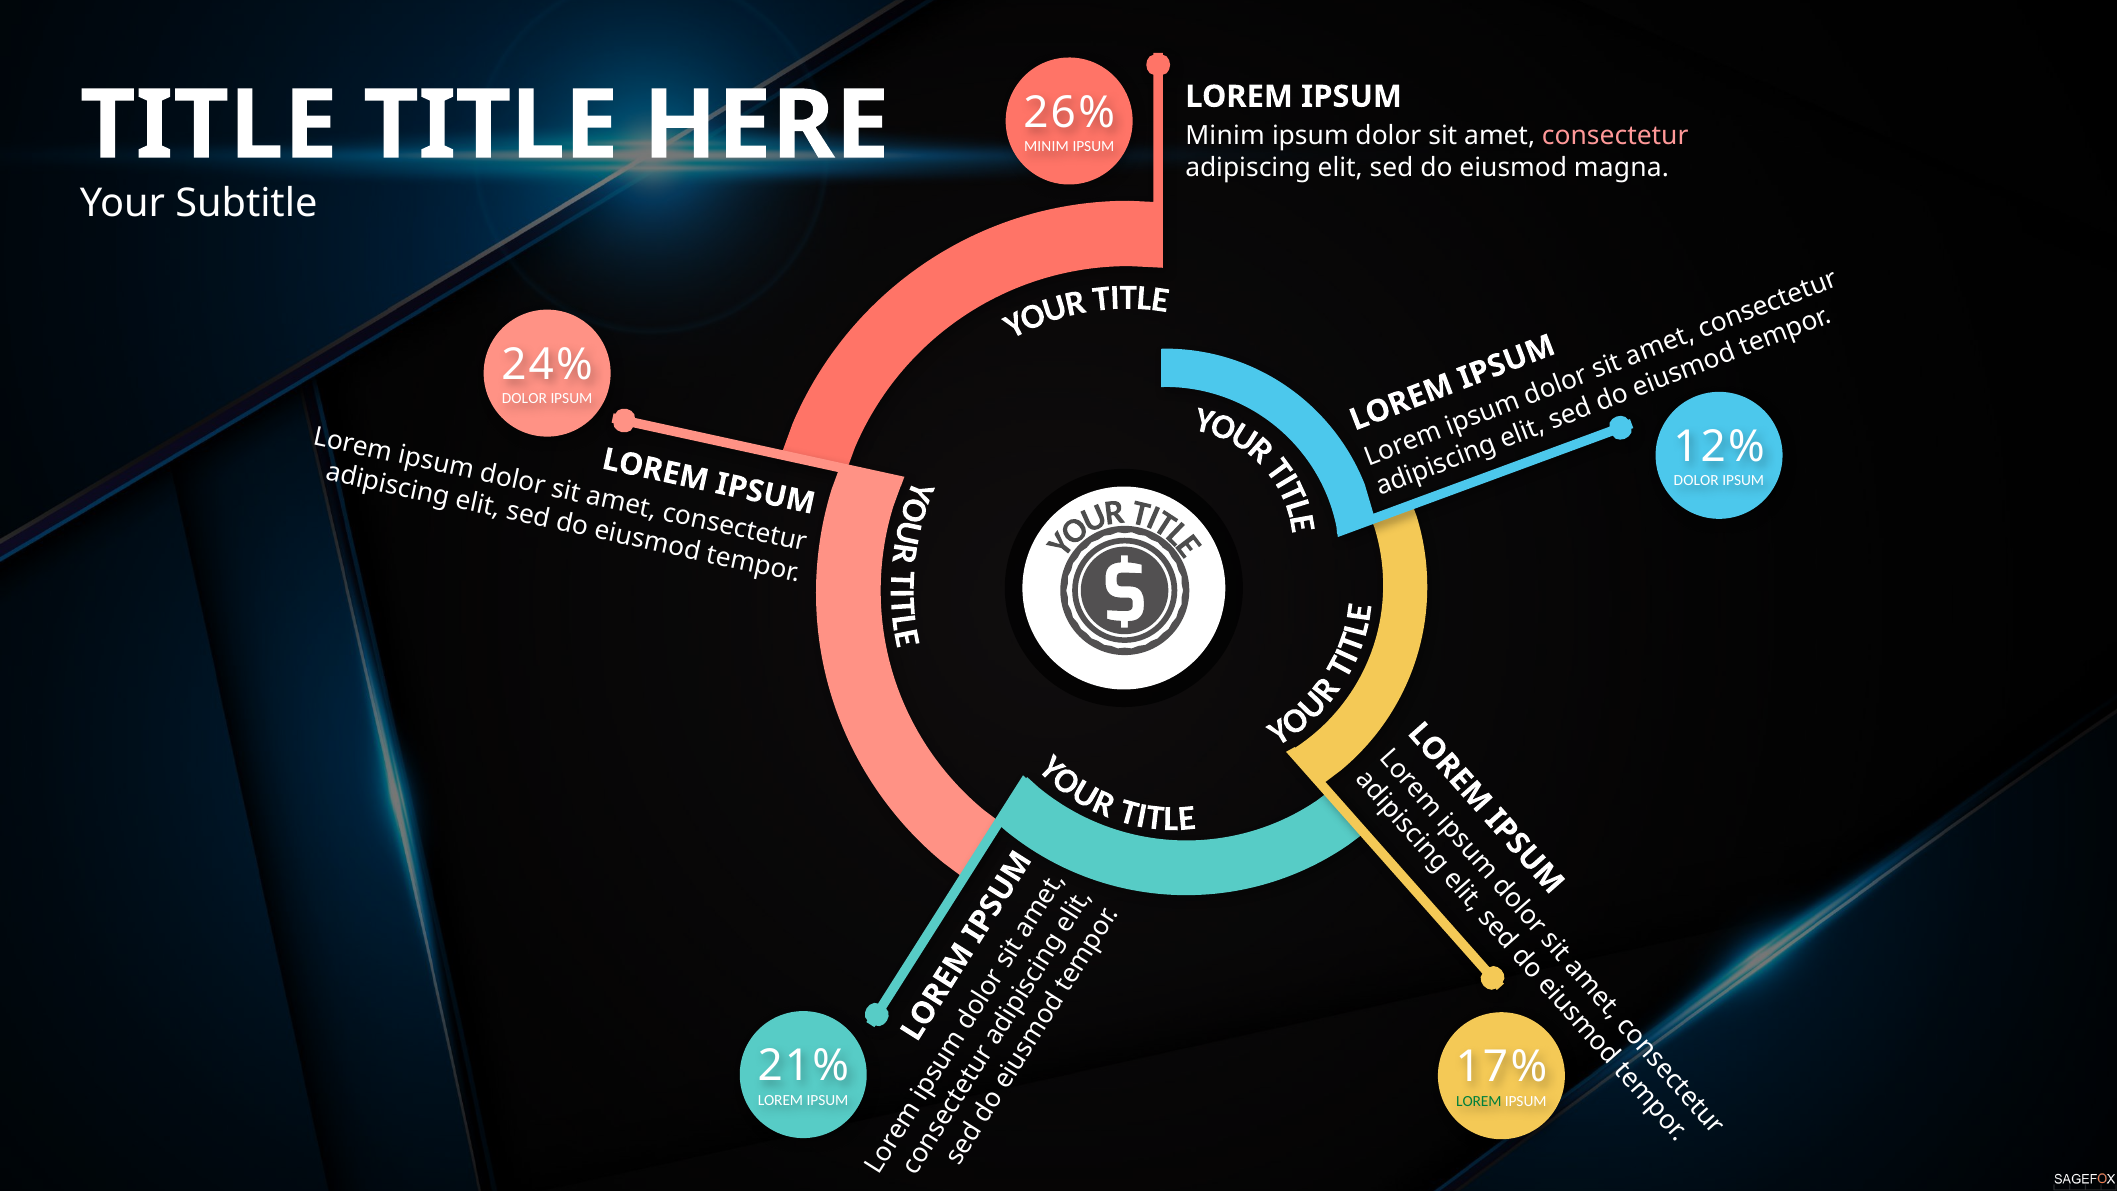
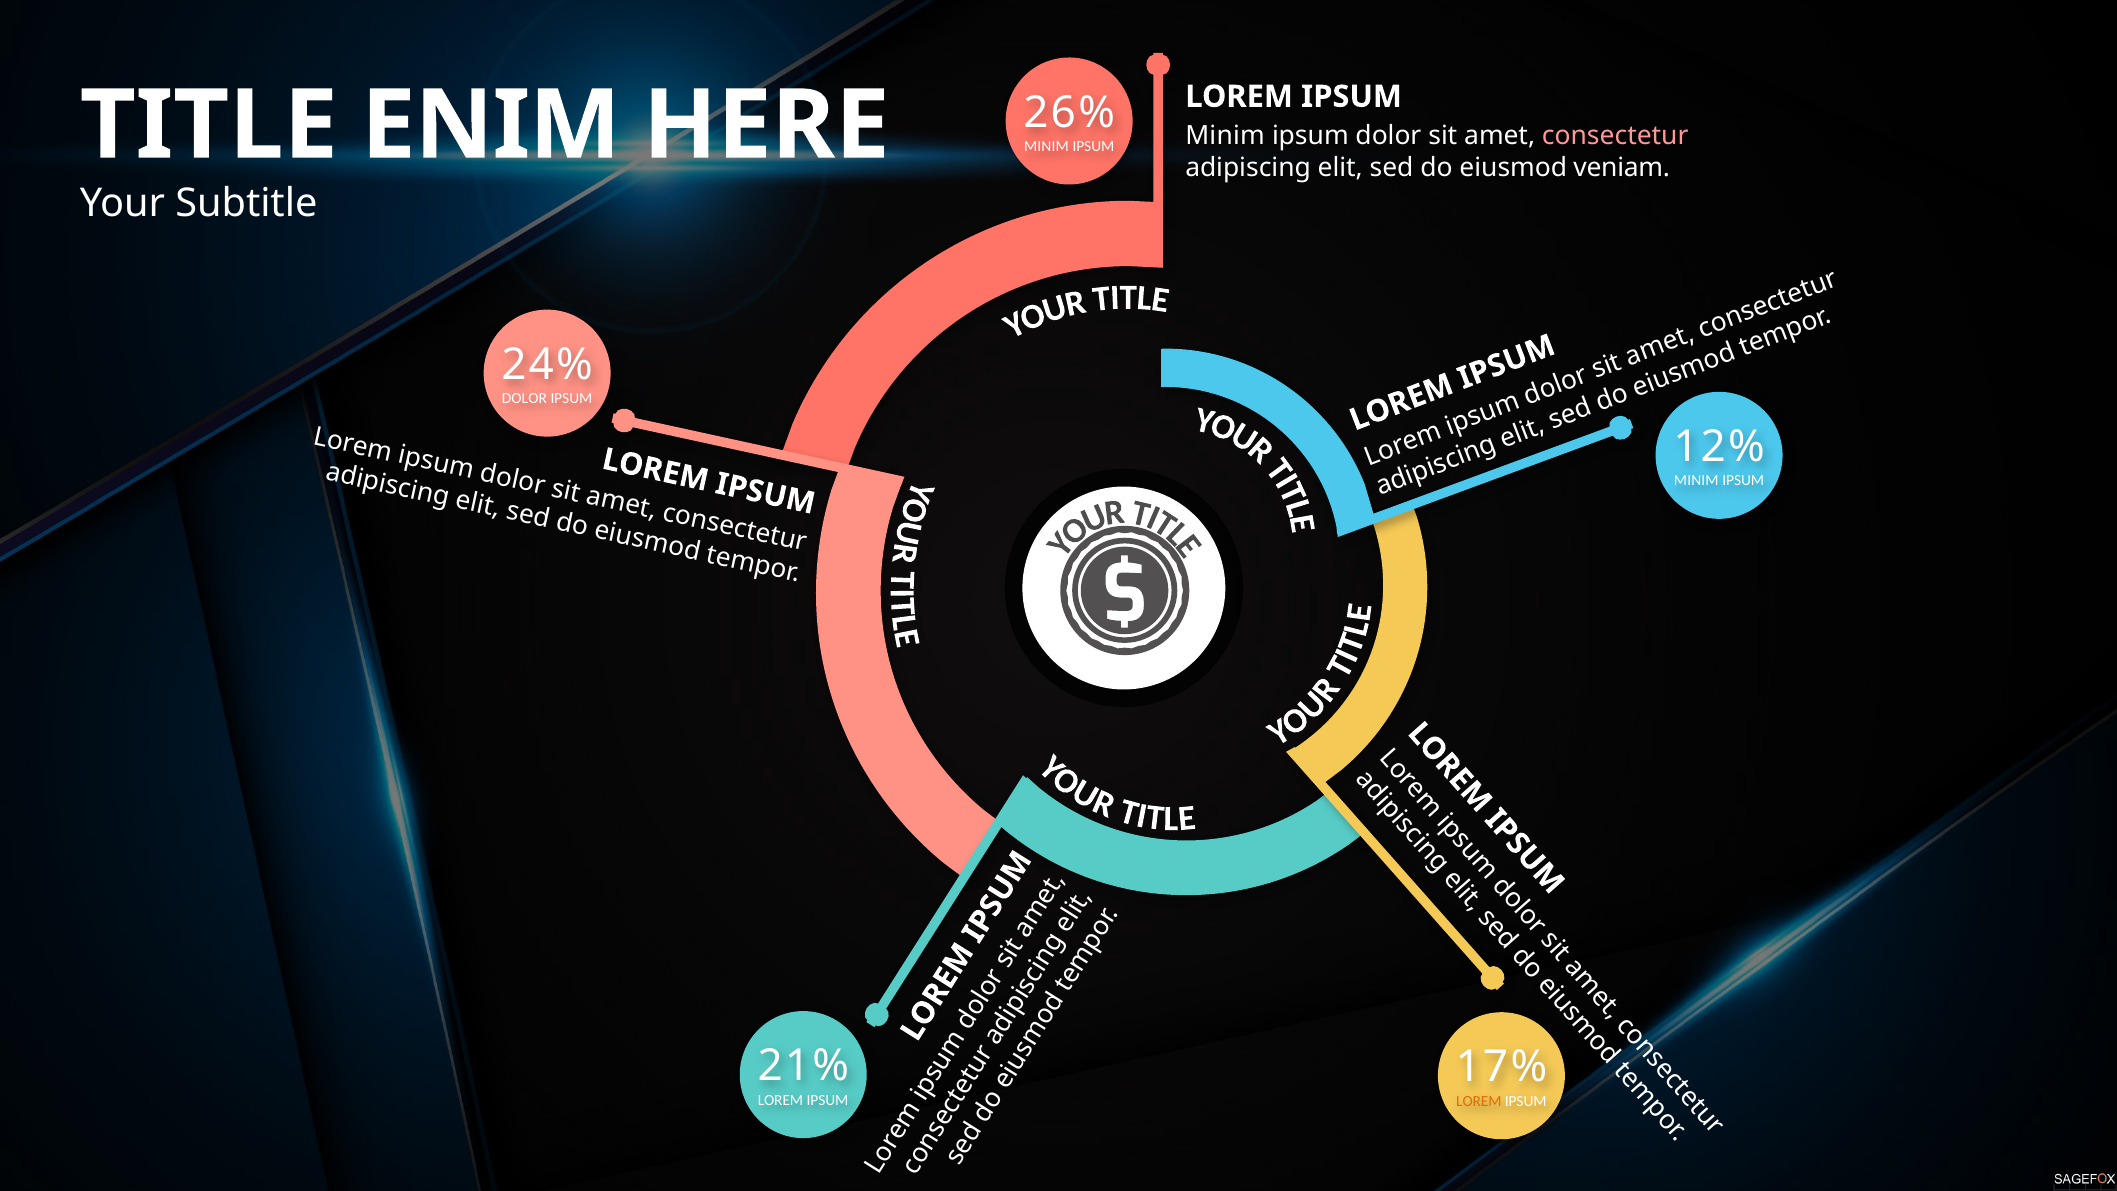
TITLE: TITLE -> ENIM (491, 126)
magna: magna -> veniam (1622, 168)
DOLOR: DOLOR -> MINIM (1696, 481)
LOREM colour: green -> orange (1479, 1101)
